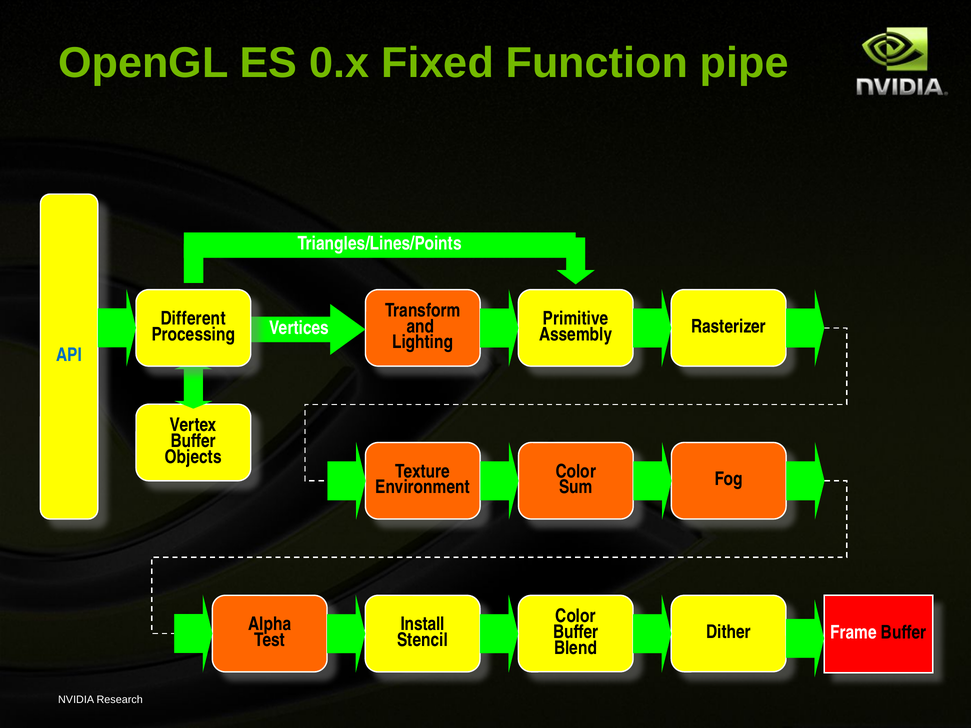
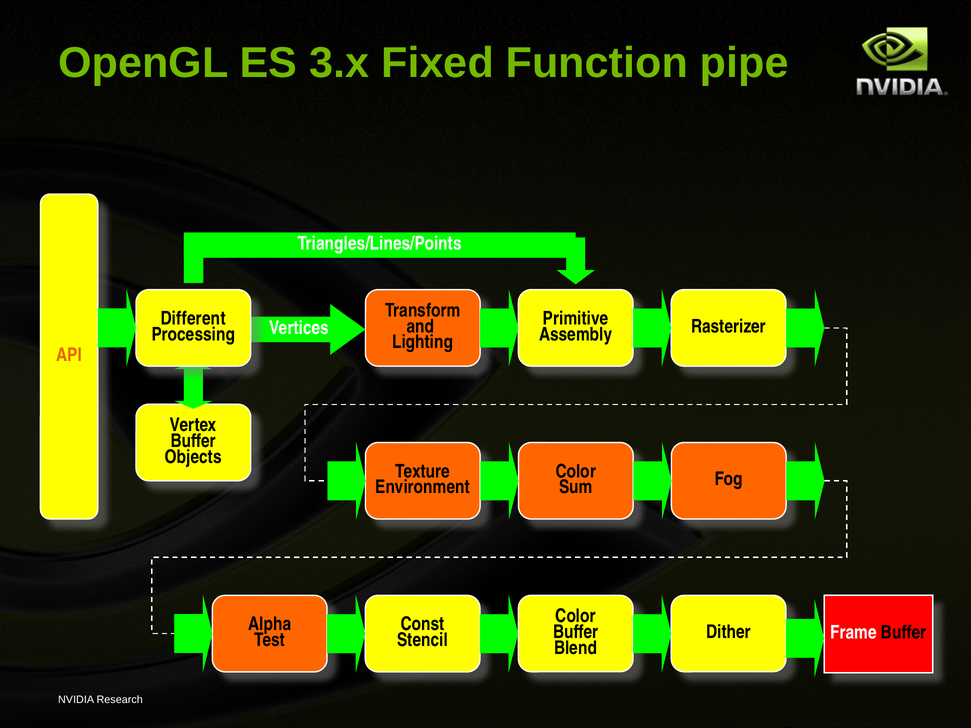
0.x: 0.x -> 3.x (339, 63)
API colour: blue -> orange (69, 355)
Install: Install -> Const (423, 624)
